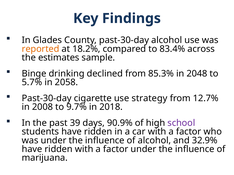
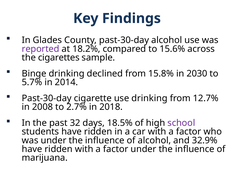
reported colour: orange -> purple (41, 49)
83.4%: 83.4% -> 15.6% (172, 49)
estimates: estimates -> cigarettes (59, 58)
85.3%: 85.3% -> 15.8% (161, 74)
2048: 2048 -> 2030 (197, 74)
2058: 2058 -> 2014 (66, 82)
use strategy: strategy -> drinking (150, 99)
9.7%: 9.7% -> 2.7% (77, 107)
39: 39 -> 32 (75, 123)
90.9%: 90.9% -> 18.5% (120, 123)
